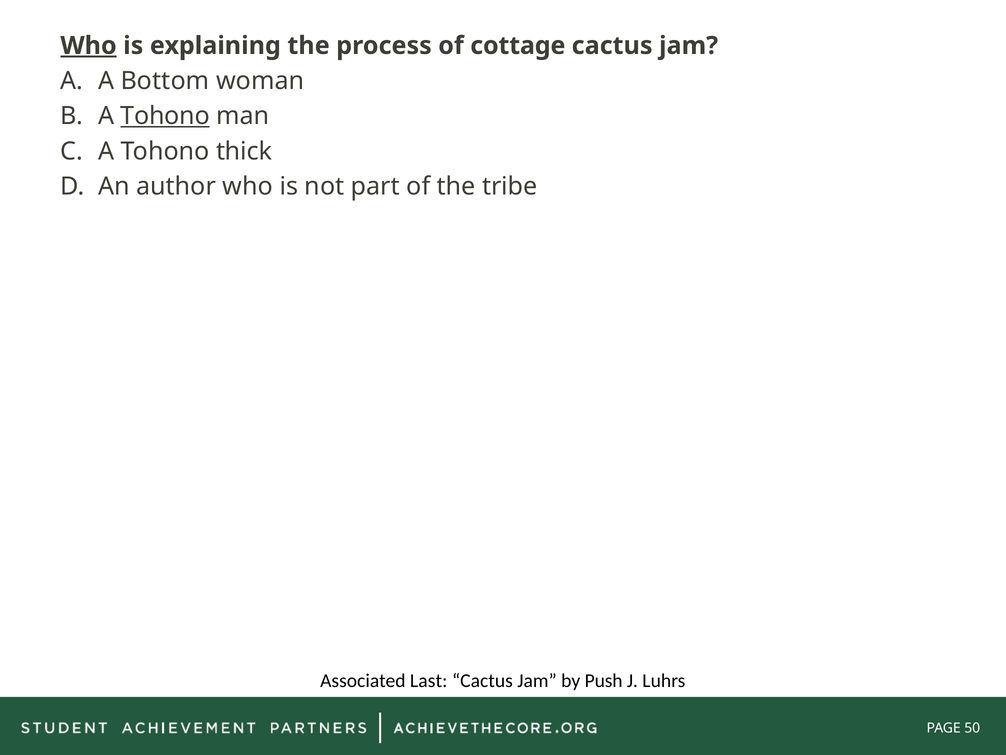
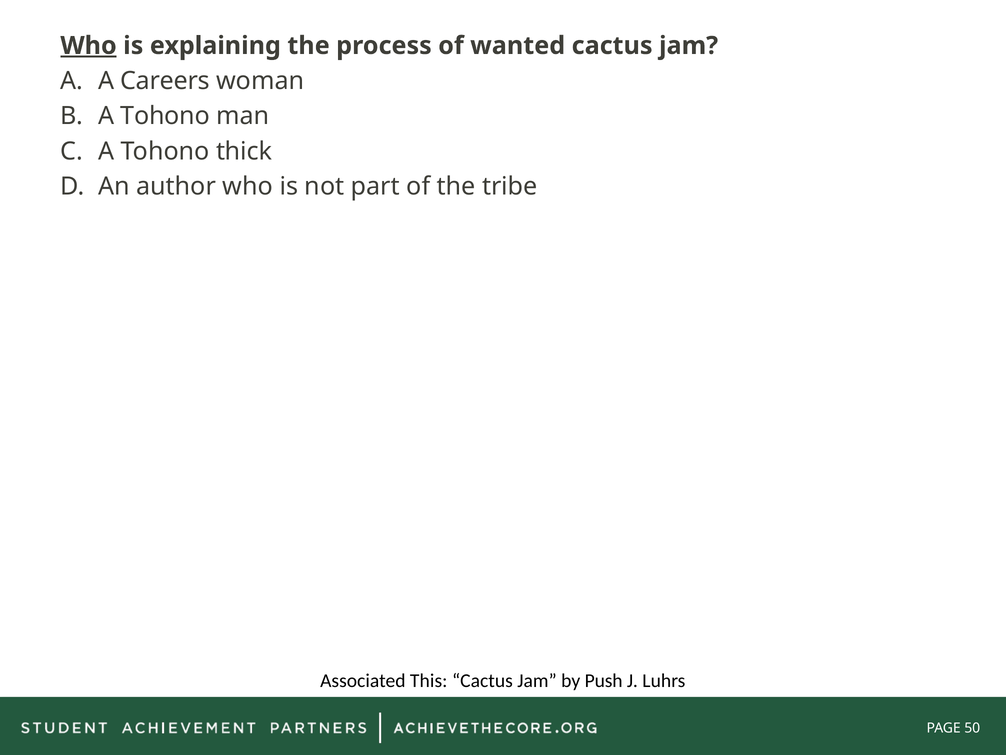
cottage: cottage -> wanted (518, 46)
Bottom: Bottom -> Careers (165, 81)
Tohono underline: present -> none (165, 116)
Last: Last -> This (429, 680)
